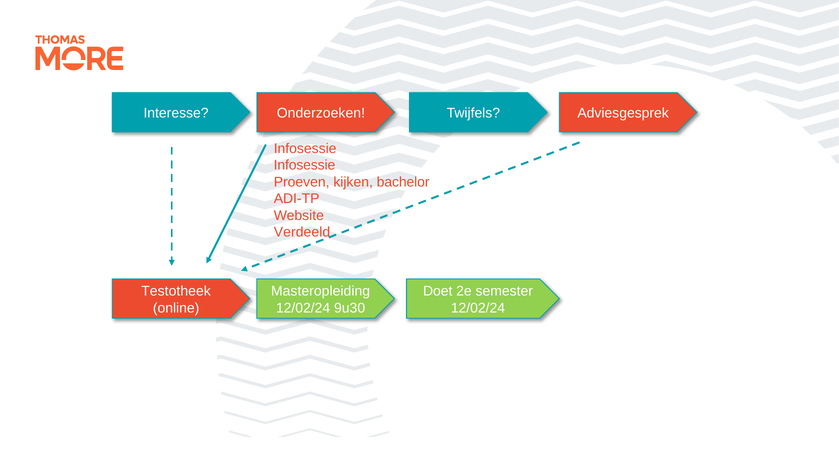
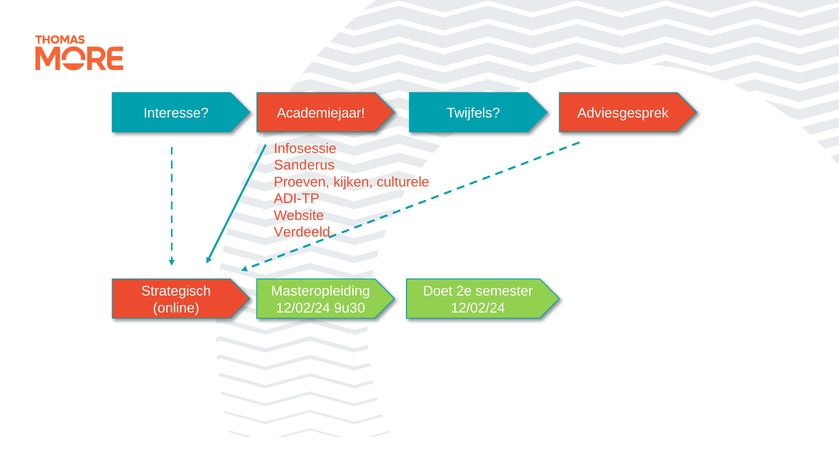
Onderzoeken: Onderzoeken -> Academiejaar (321, 113)
Infosessie: Infosessie -> Sanderus (304, 165)
bachelor: bachelor -> culturele (403, 182)
Testotheek: Testotheek -> Strategisch (176, 291)
